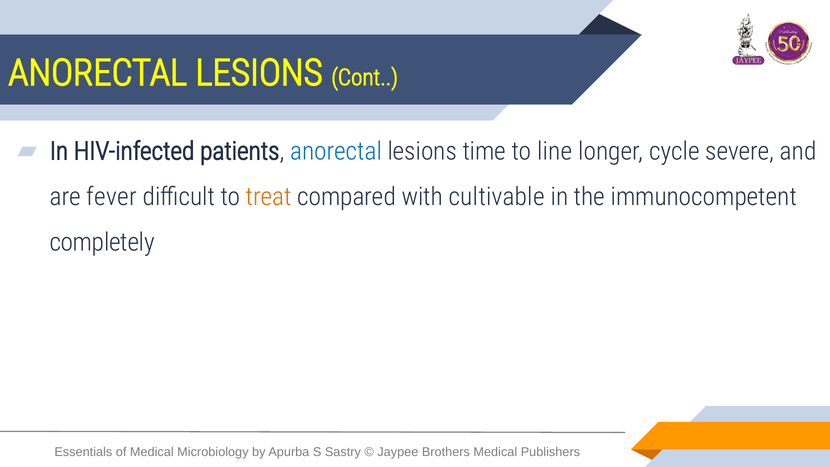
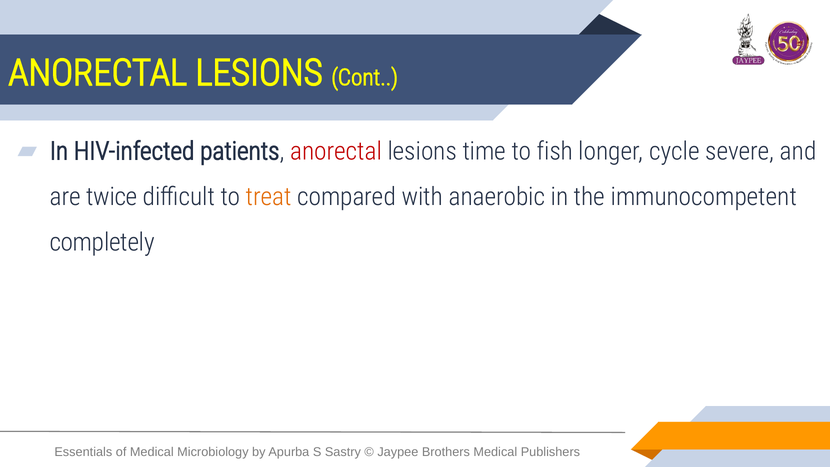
anorectal colour: blue -> red (336, 151)
line: line -> fish (555, 151)
fever: fever -> twice (112, 197)
cultivable: cultivable -> anaerobic (497, 197)
